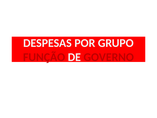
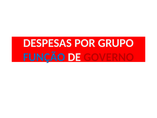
FUNÇÃO colour: red -> blue (44, 57)
